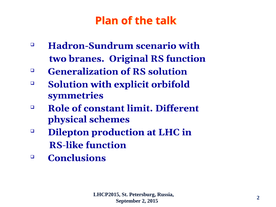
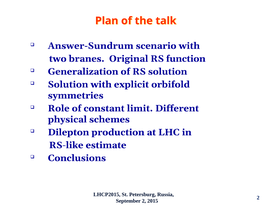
Hadron-Sundrum: Hadron-Sundrum -> Answer-Sundrum (91, 46)
RS-like function: function -> estimate (106, 145)
